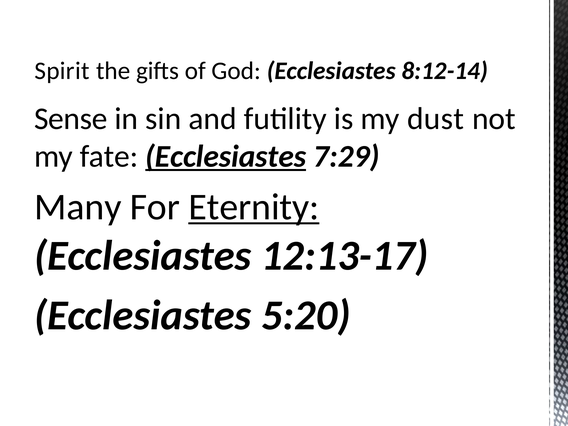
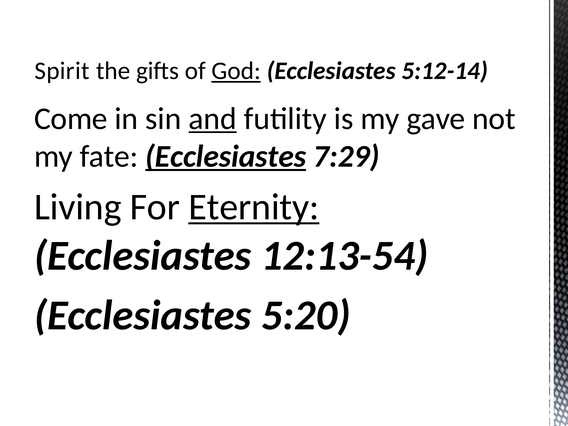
God underline: none -> present (236, 71)
8:12-14: 8:12-14 -> 5:12-14 (445, 71)
Sense: Sense -> Come (71, 119)
and underline: none -> present (213, 119)
dust: dust -> gave (436, 119)
Many: Many -> Living (78, 207)
12:13-17: 12:13-17 -> 12:13-54 (345, 256)
